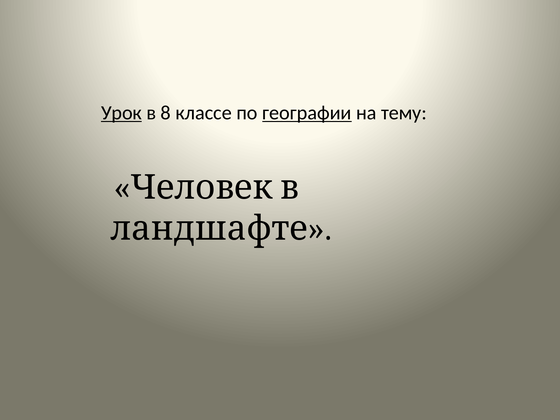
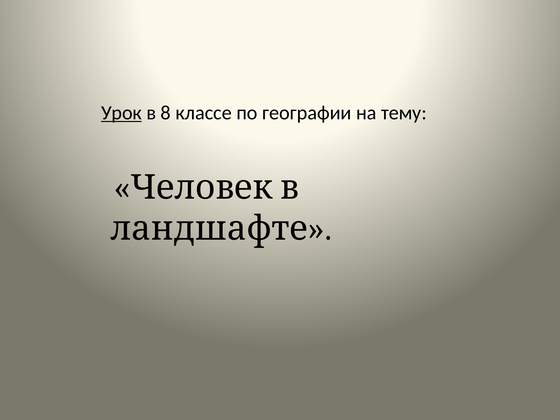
географии underline: present -> none (307, 113)
